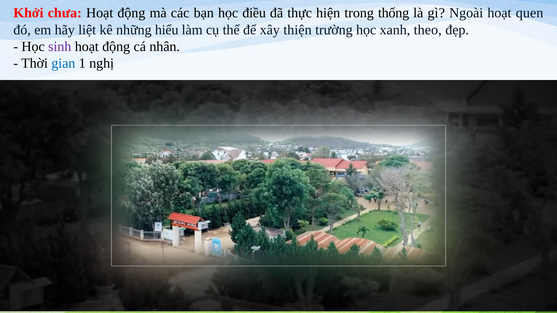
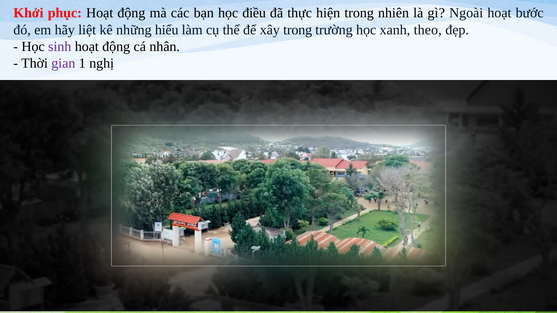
chưa: chưa -> phục (65, 13)
thống: thống -> nhiên (394, 13)
quen: quen -> bước (530, 13)
xây thiện: thiện -> trong (298, 30)
gian colour: blue -> purple (63, 63)
